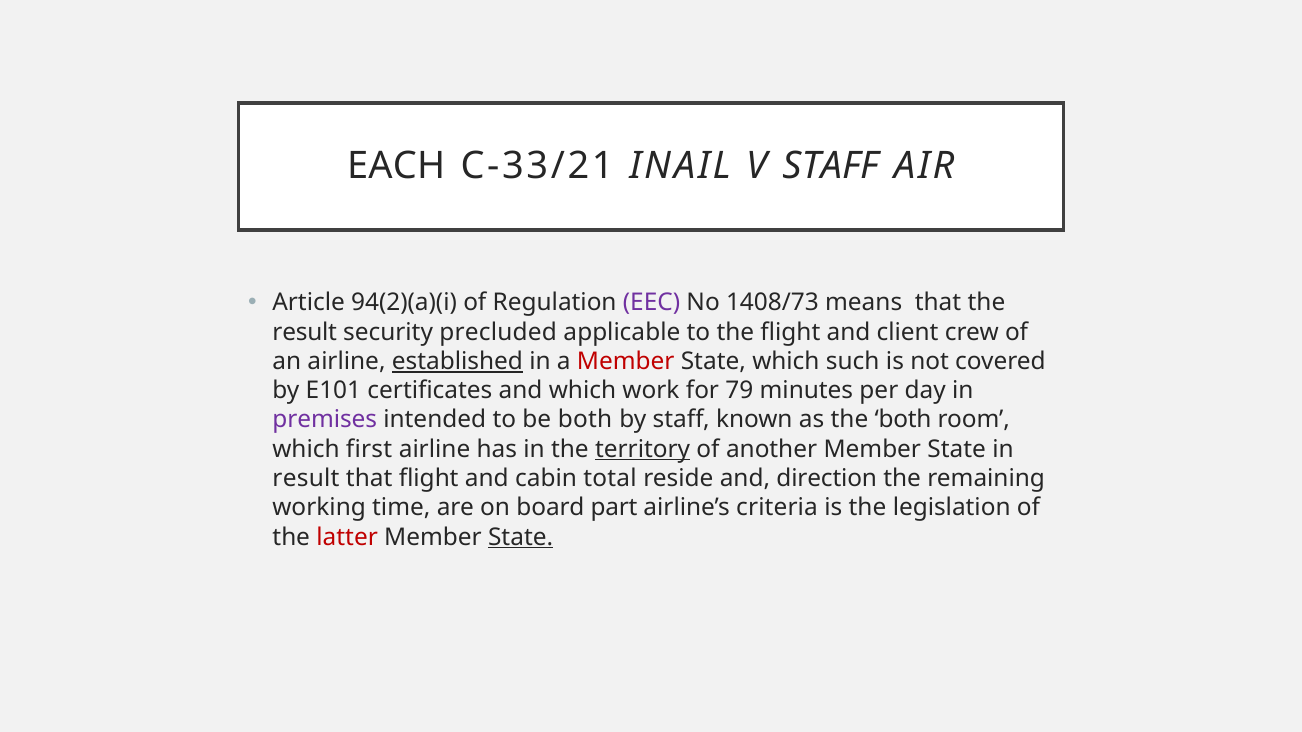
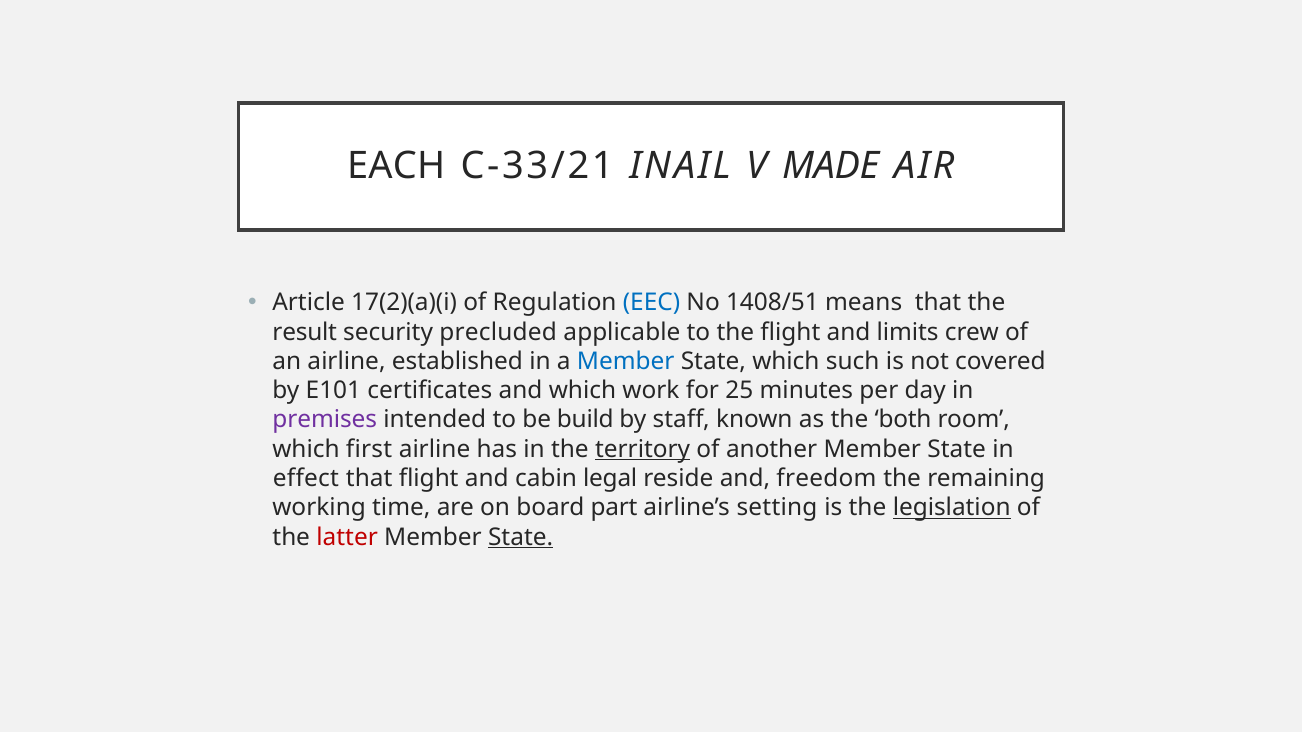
V STAFF: STAFF -> MADE (831, 166)
94(2)(a)(i: 94(2)(a)(i -> 17(2)(a)(i (404, 303)
EEC colour: purple -> blue (652, 303)
1408/73: 1408/73 -> 1408/51 (772, 303)
client: client -> limits (908, 332)
established underline: present -> none (457, 362)
Member colour: red -> blue (626, 362)
79: 79 -> 25 (739, 391)
be both: both -> build (585, 420)
result: result -> effect (306, 479)
total: total -> legal (610, 479)
direction: direction -> freedom (827, 479)
criteria: criteria -> setting (777, 508)
legislation underline: none -> present (952, 508)
